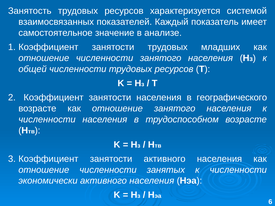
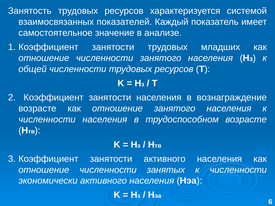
географического: географического -> вознаграждение (232, 98)
